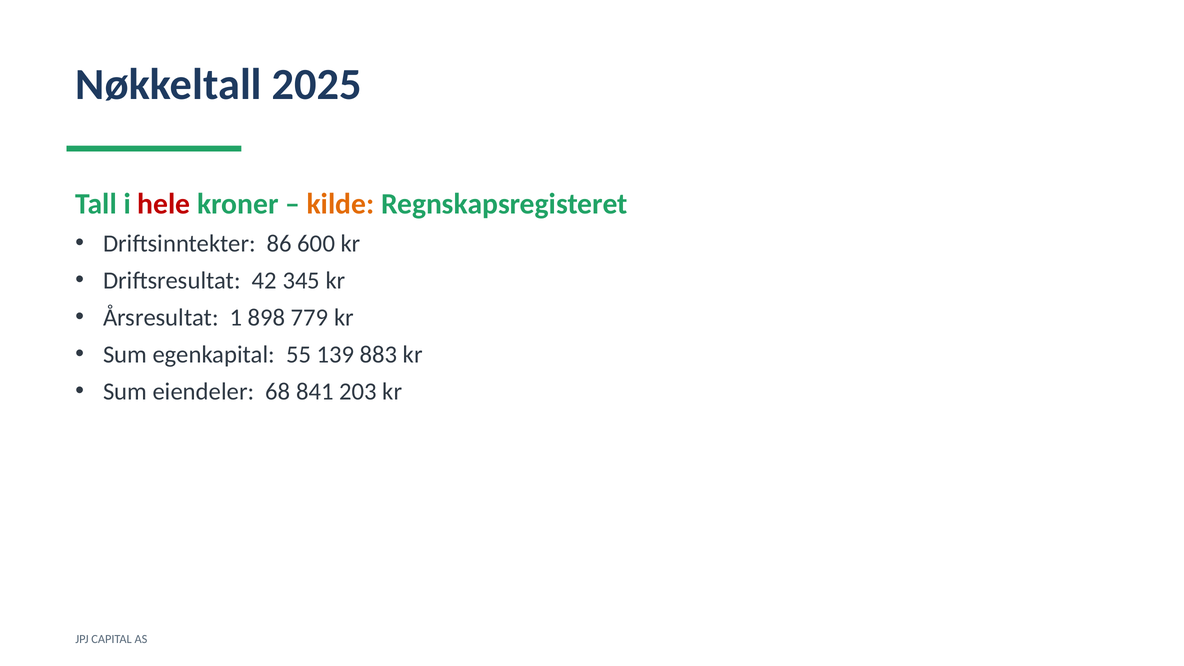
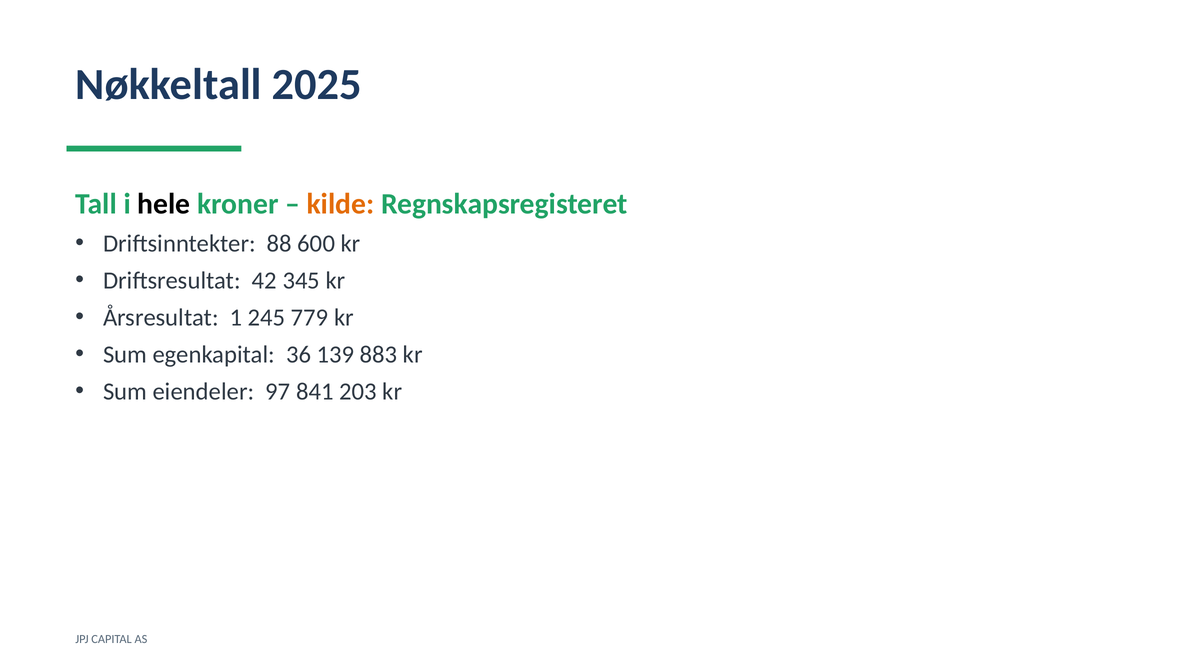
hele colour: red -> black (164, 204)
86: 86 -> 88 (279, 243)
898: 898 -> 245 (267, 318)
55: 55 -> 36 (299, 355)
68: 68 -> 97 (278, 392)
